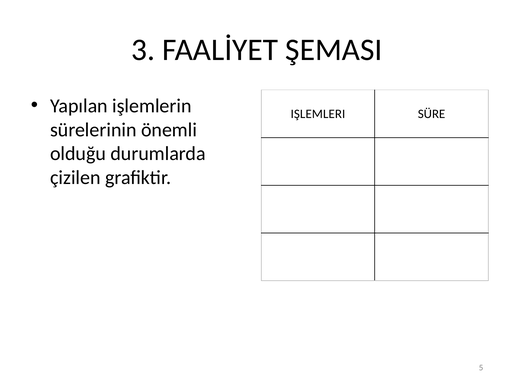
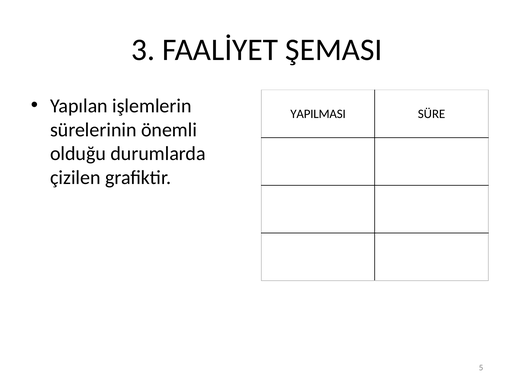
IŞLEMLERI: IŞLEMLERI -> YAPILMASI (318, 114)
